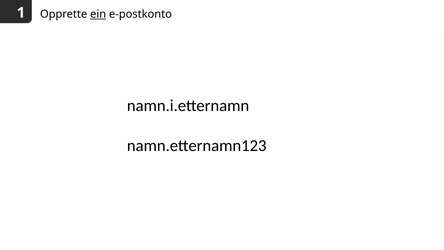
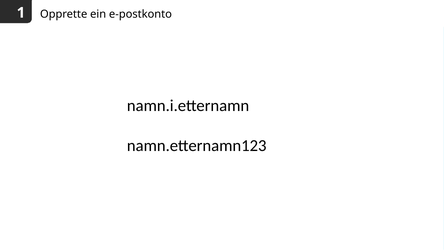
ein underline: present -> none (98, 14)
